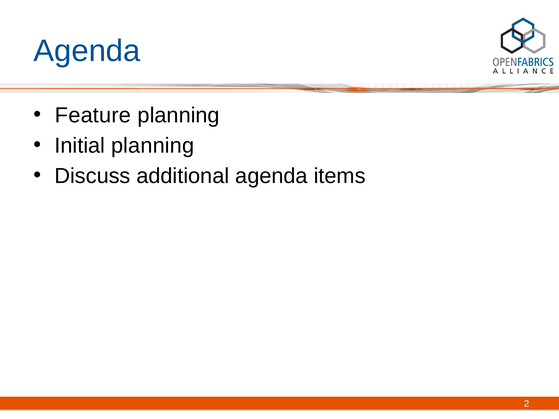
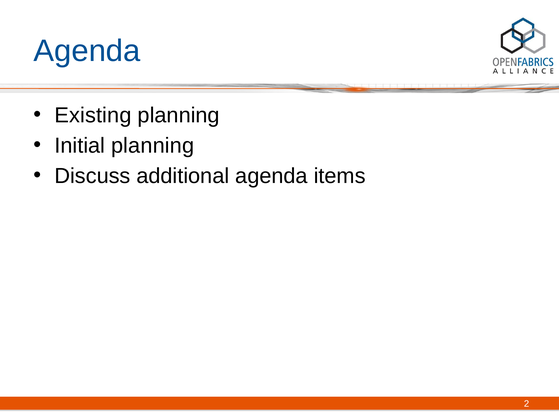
Feature: Feature -> Existing (93, 115)
